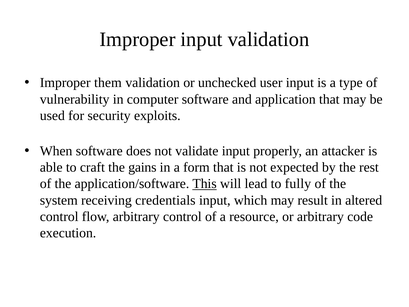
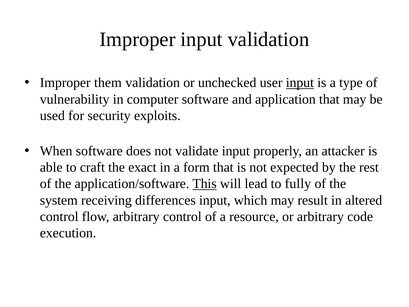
input underline: none -> present (300, 83)
gains: gains -> exact (142, 167)
credentials: credentials -> differences (165, 200)
